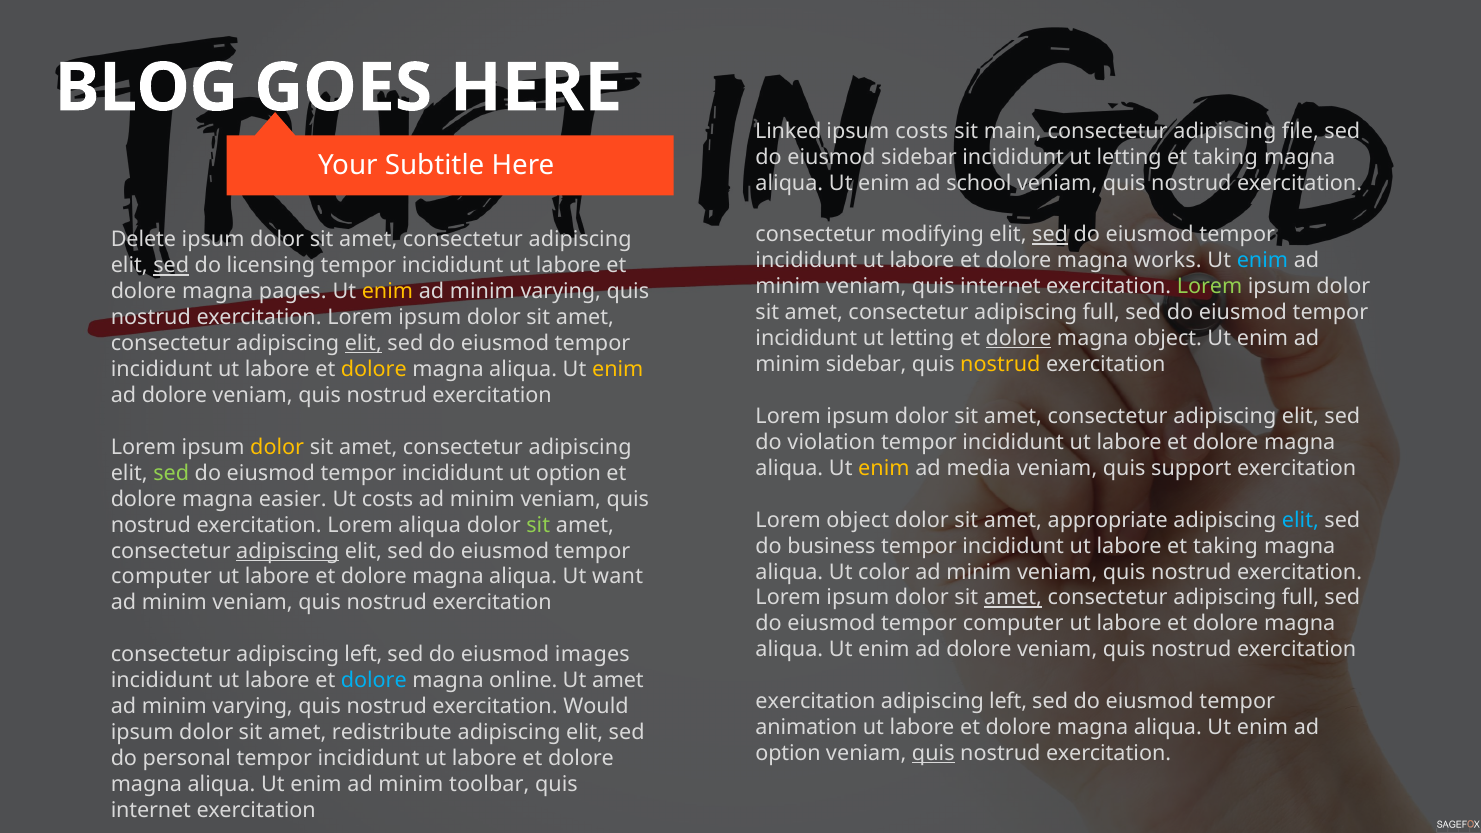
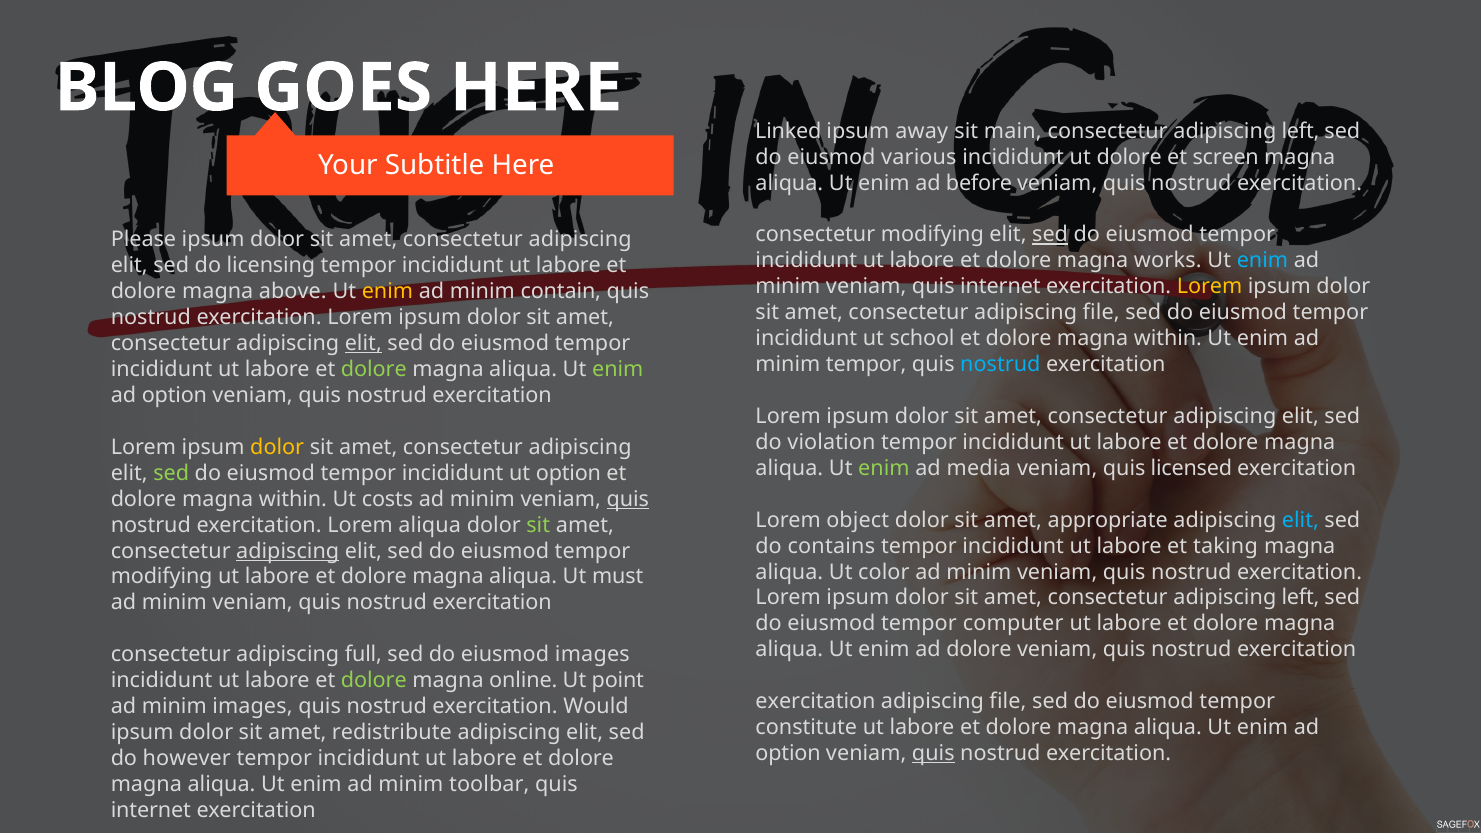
ipsum costs: costs -> away (922, 131)
file: file -> left (1301, 131)
eiusmod sidebar: sidebar -> various (919, 157)
letting: letting -> dolore (1129, 157)
taking: taking -> screen (1226, 157)
school: school -> before (979, 183)
Delete: Delete -> Please (143, 240)
sed underline: present -> none (171, 266)
Lorem colour: light green -> yellow (1210, 287)
pages: pages -> above (293, 292)
varying: varying -> contain (561, 292)
full: full -> file (1101, 313)
letting: letting -> school (922, 339)
dolore underline: present -> none (1019, 339)
object: object -> within (1168, 339)
minim sidebar: sidebar -> tempor (866, 364)
nostrud colour: yellow -> light blue (1000, 364)
dolore colour: yellow -> light green (374, 369)
enim colour: yellow -> light green (618, 369)
dolore: dolore -> option (174, 395)
enim colour: yellow -> light green (884, 468)
support: support -> licensed (1191, 468)
easier: easier -> within (293, 499)
quis underline: none -> present (628, 499)
business: business -> contains (831, 546)
computer: computer -> modifying (162, 577)
want: want -> must (618, 577)
amet underline: present -> none (1013, 598)
full: full -> left (1301, 598)
consectetur adipiscing left: left -> full (363, 655)
dolore colour: light blue -> light green (374, 681)
Ut amet: amet -> point (618, 681)
left: left -> file (1008, 702)
varying: varying -> images (252, 707)
animation: animation -> constitute (806, 728)
personal: personal -> however (187, 758)
